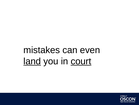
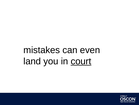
land underline: present -> none (32, 61)
